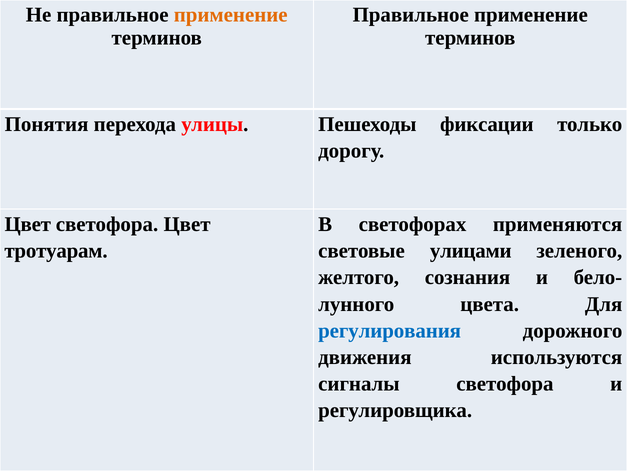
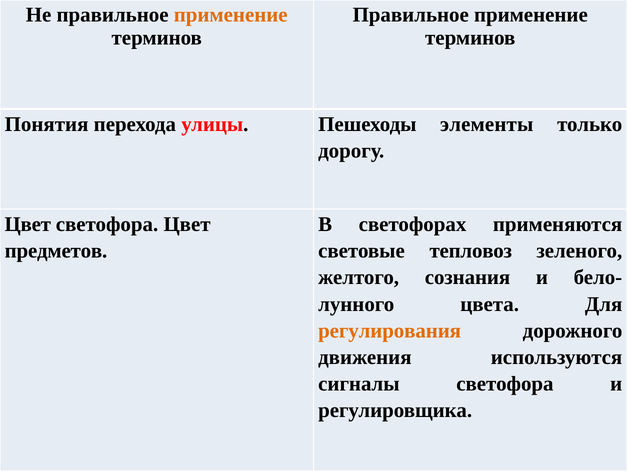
фиксации: фиксации -> элементы (487, 124)
тротуарам: тротуарам -> предметов (56, 250)
улицами: улицами -> тепловоз (471, 250)
регулирования colour: blue -> orange (390, 330)
